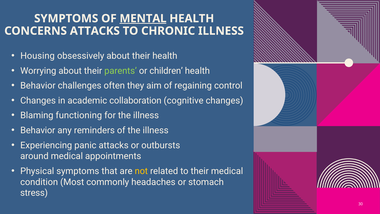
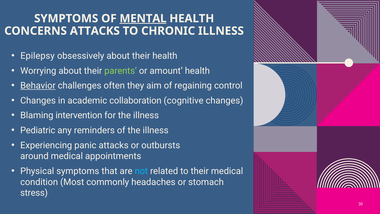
Housing: Housing -> Epilepsy (38, 56)
children: children -> amount (166, 71)
Behavior underline: none -> present (38, 86)
functioning: functioning -> intervention (79, 115)
Behavior: Behavior -> Pediatric (38, 130)
not colour: yellow -> light blue (141, 171)
